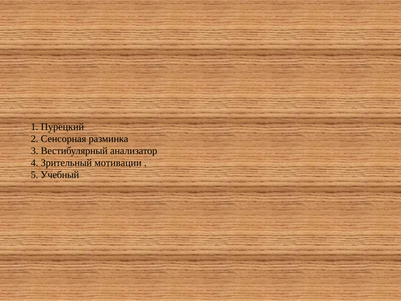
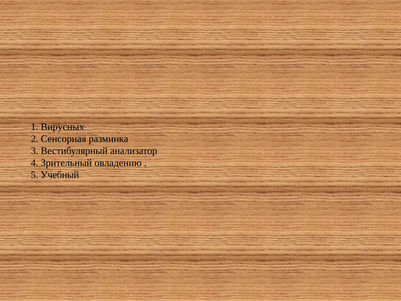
Пурецкий: Пурецкий -> Вирусных (62, 127)
мотивации: мотивации -> овладению (118, 163)
